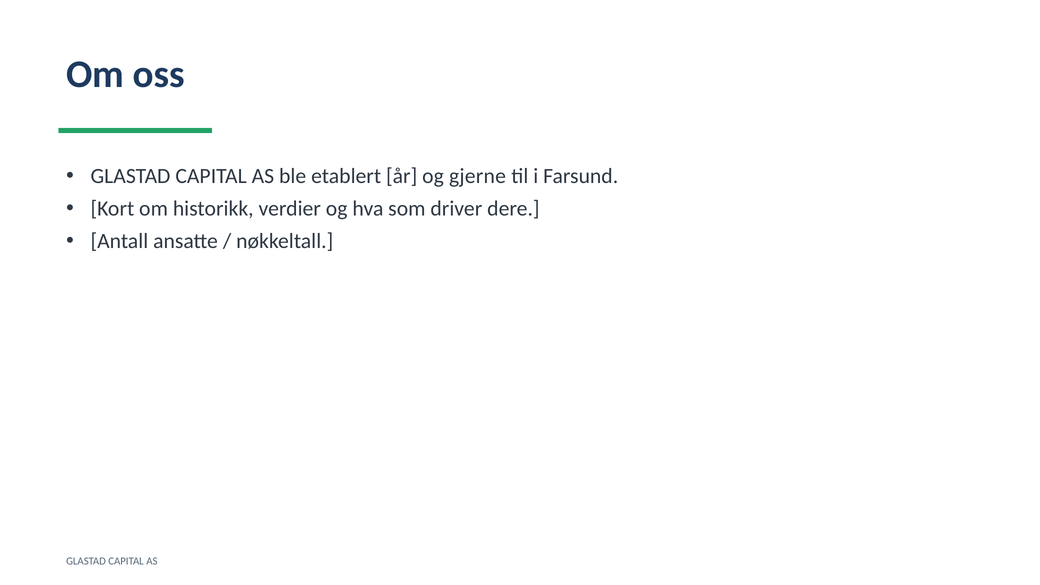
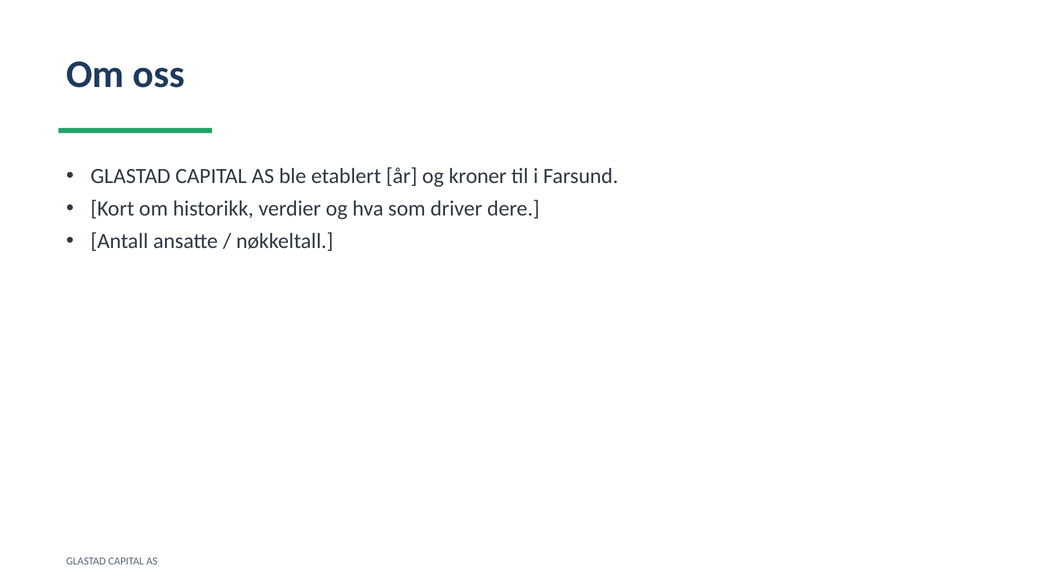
gjerne: gjerne -> kroner (478, 176)
